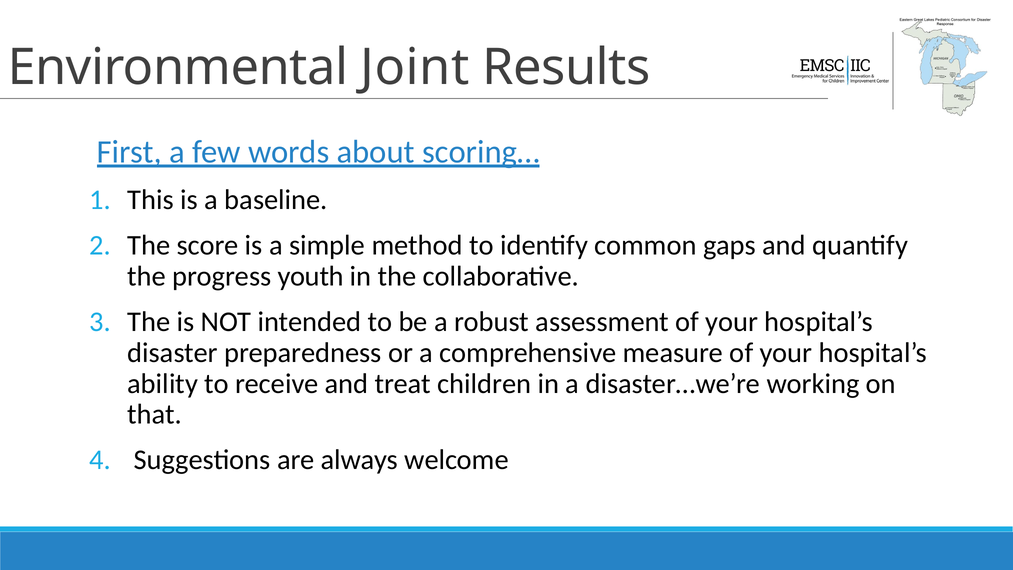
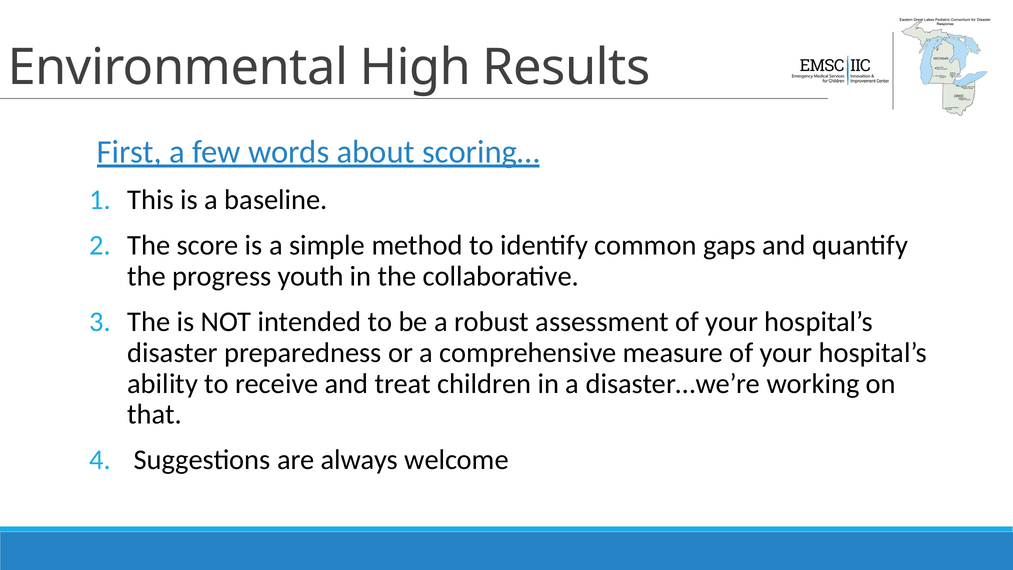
Joint: Joint -> High (416, 67)
